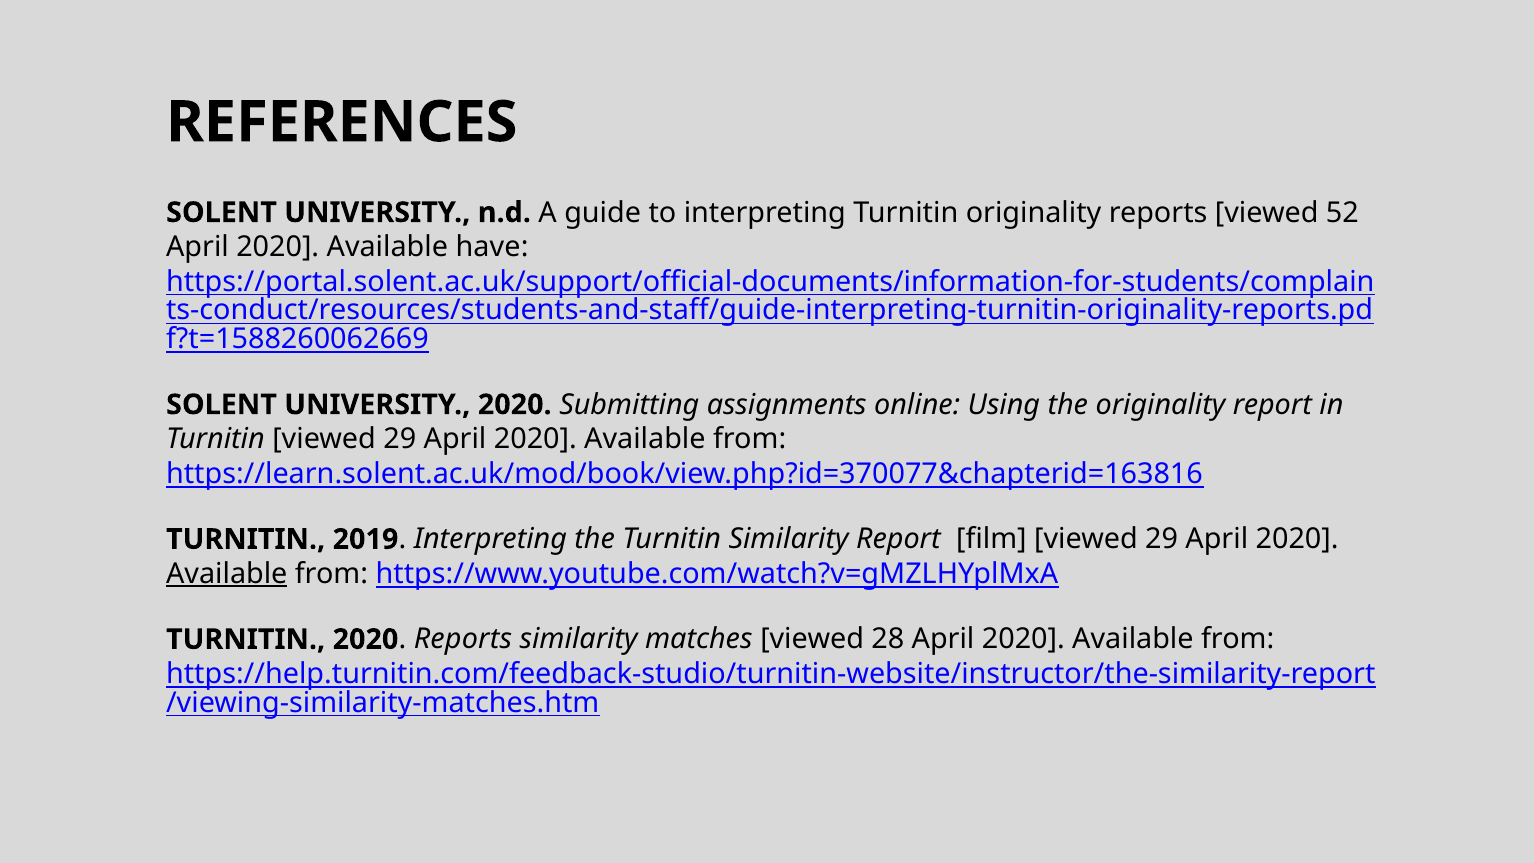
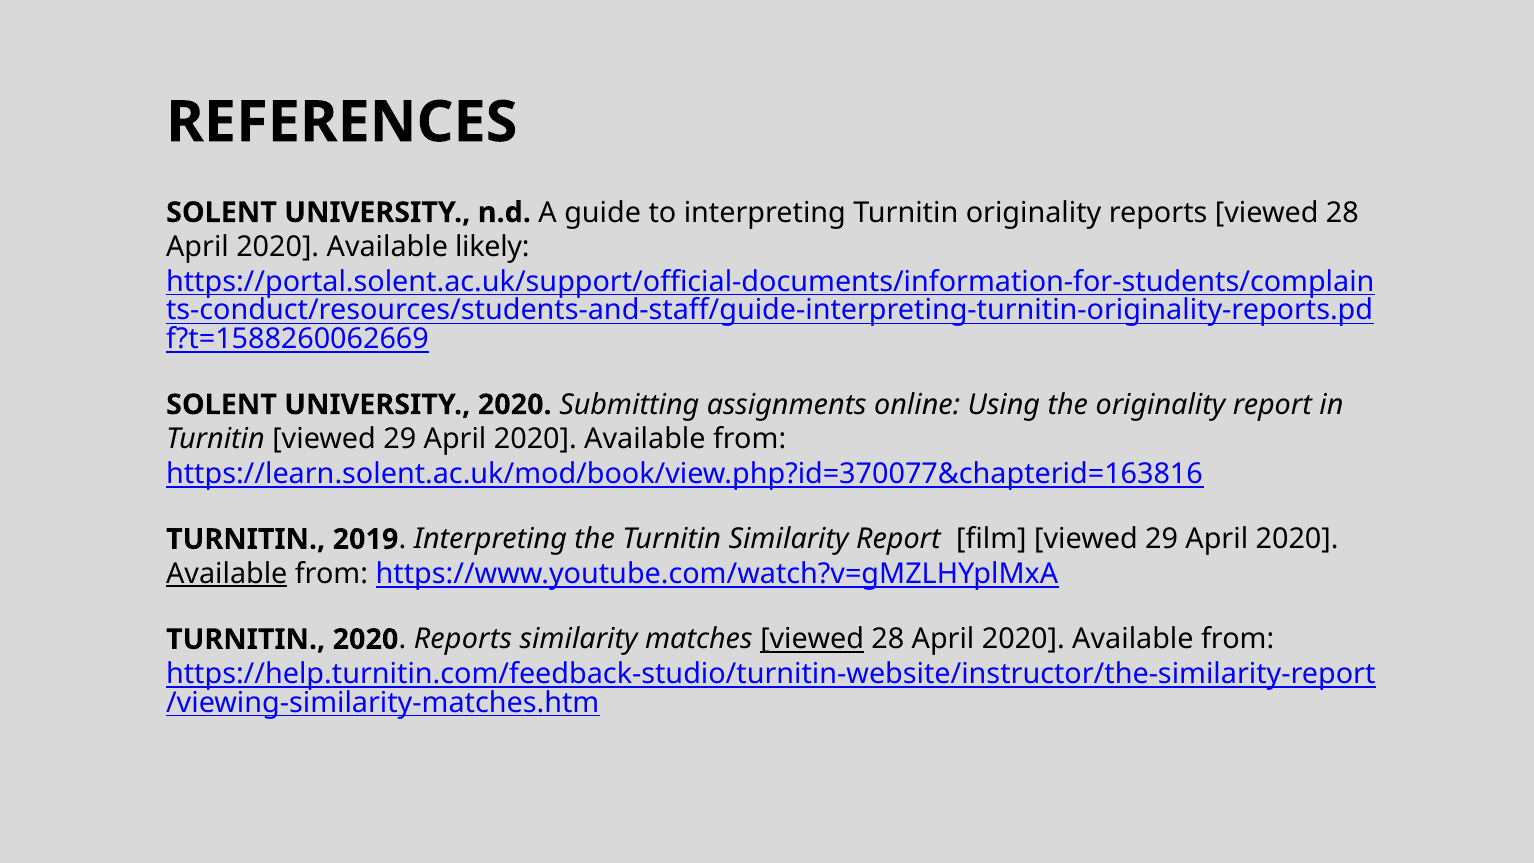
reports viewed 52: 52 -> 28 (1342, 213)
have: have -> likely (492, 247)
viewed underline: none -> present (812, 639)
